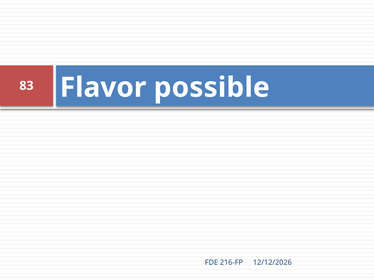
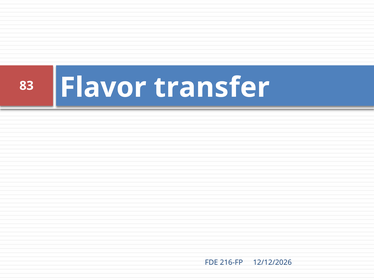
possible: possible -> transfer (212, 88)
